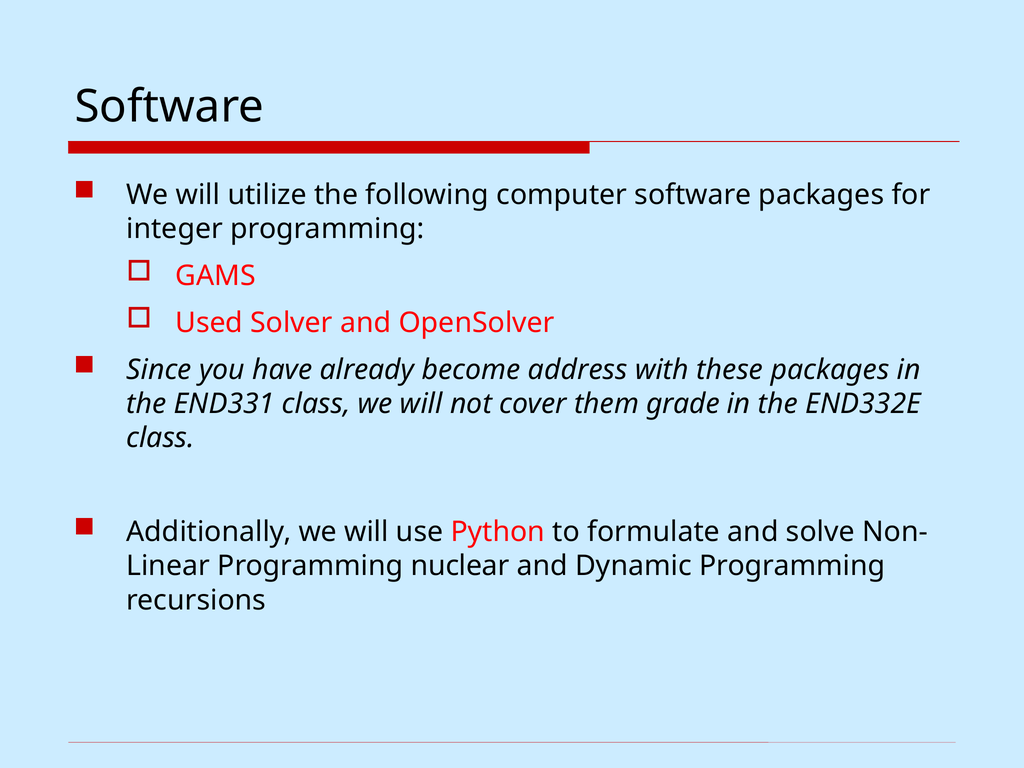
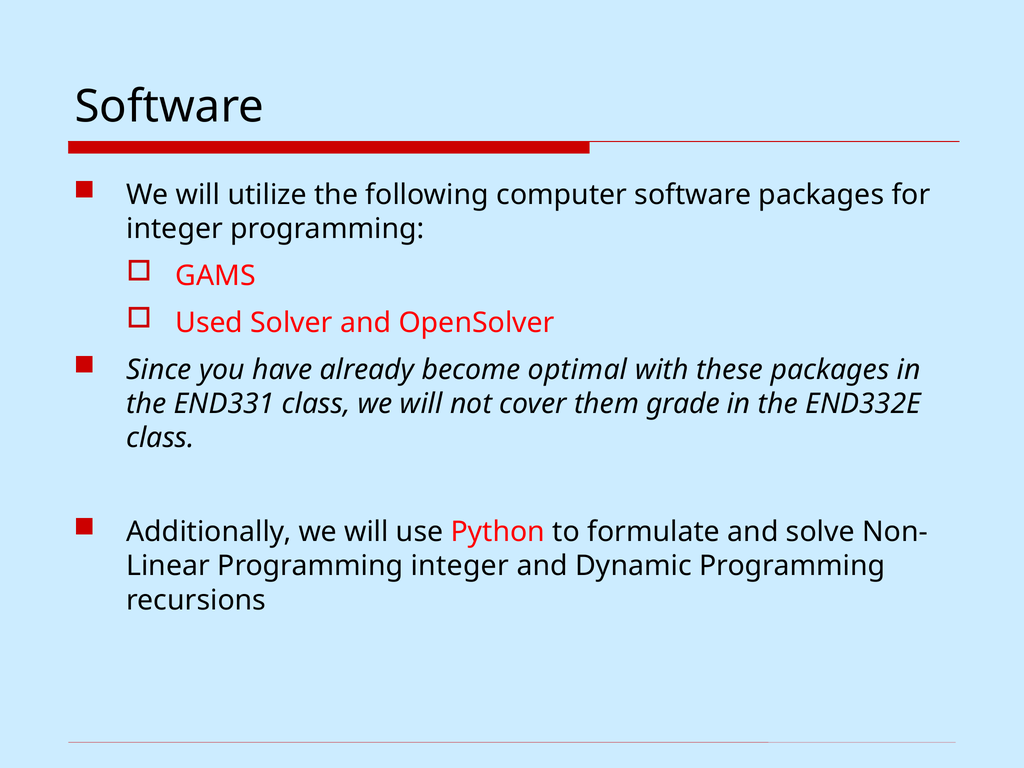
address: address -> optimal (578, 370)
Programming nuclear: nuclear -> integer (460, 566)
